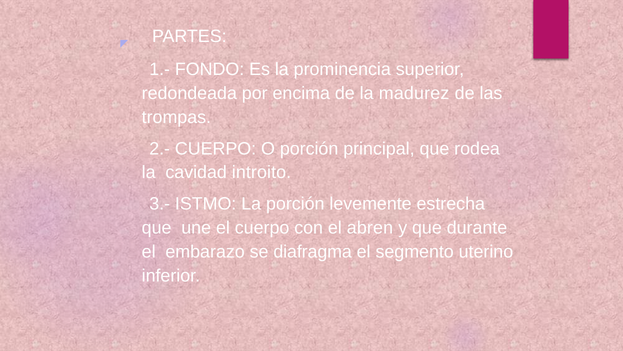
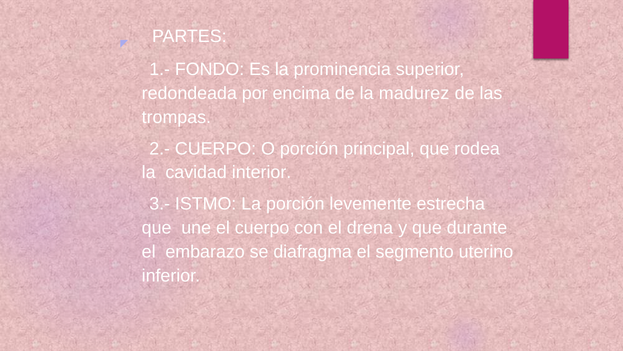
introito: introito -> interior (262, 172)
abren: abren -> drena (370, 227)
